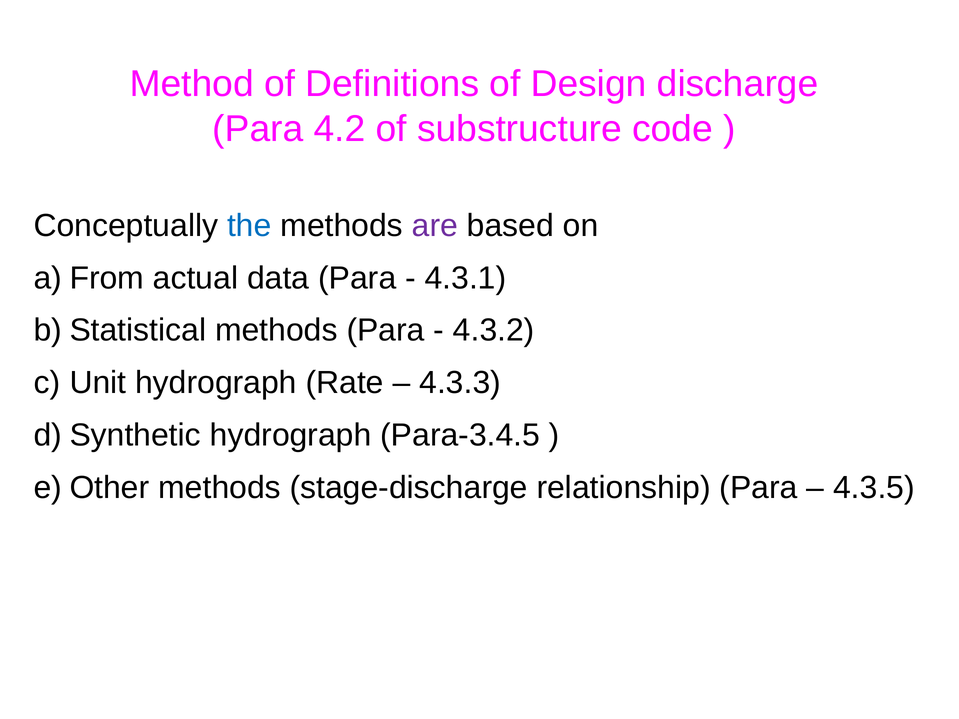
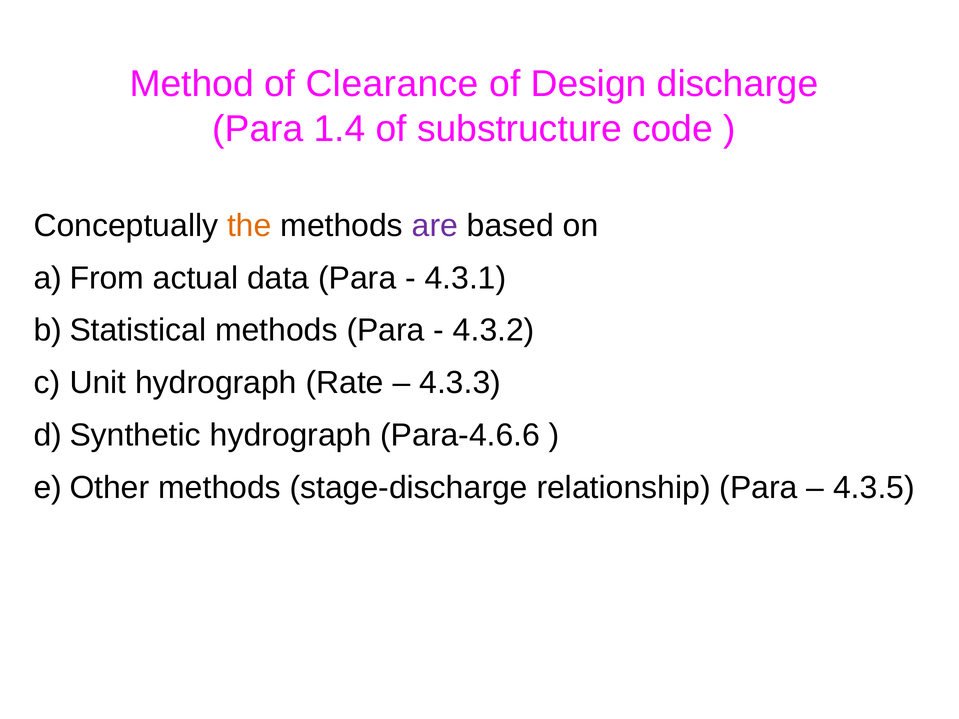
Definitions: Definitions -> Clearance (392, 84)
4.2: 4.2 -> 1.4 (340, 129)
the colour: blue -> orange (249, 226)
Para-3.4.5: Para-3.4.5 -> Para-4.6.6 (460, 435)
